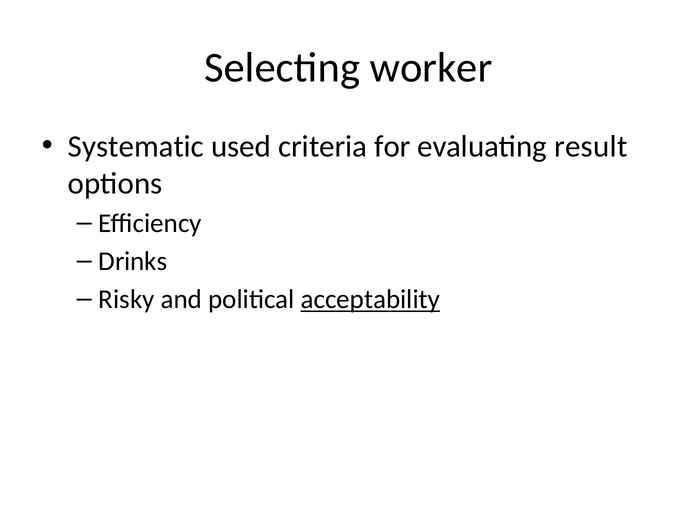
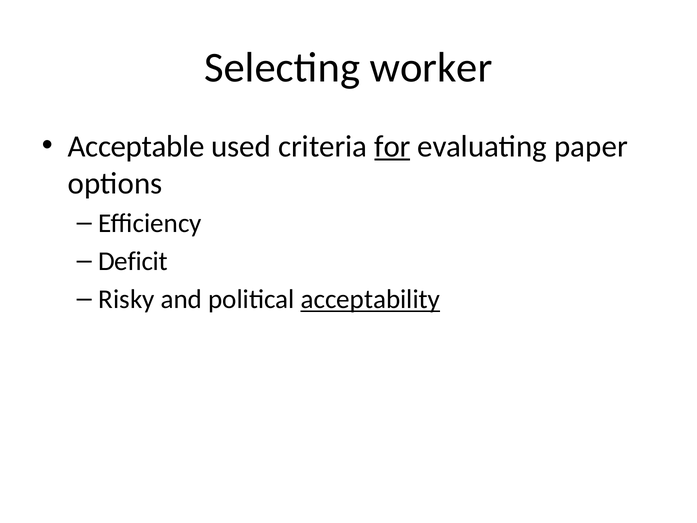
Systematic: Systematic -> Acceptable (136, 146)
for underline: none -> present (392, 146)
result: result -> paper (591, 146)
Drinks: Drinks -> Deficit (133, 261)
